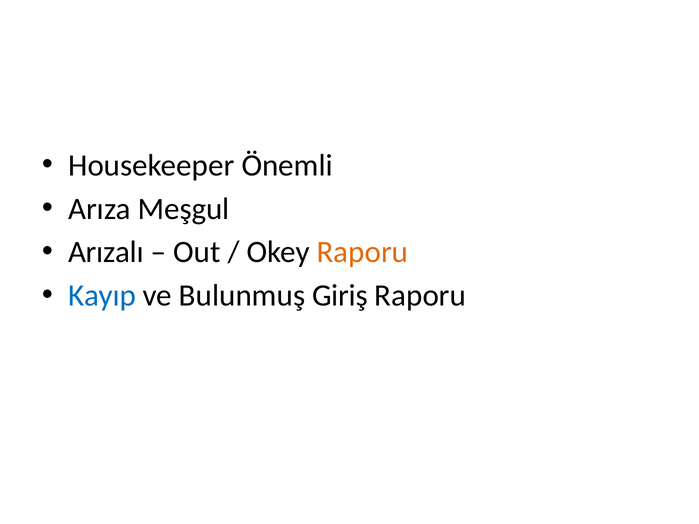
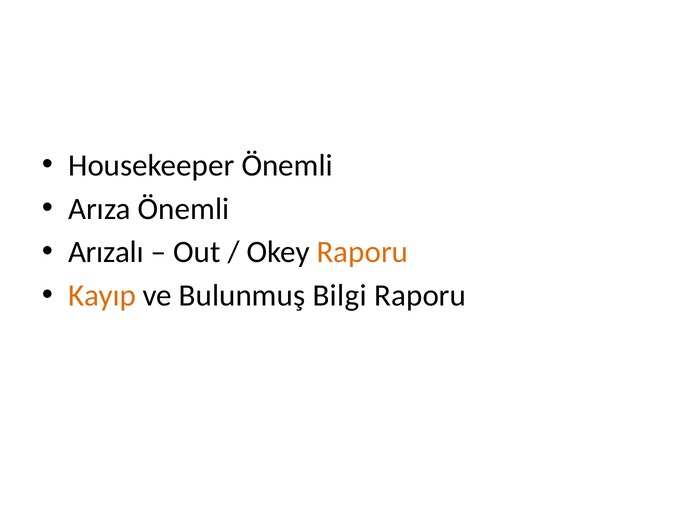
Arıza Meşgul: Meşgul -> Önemli (184, 209)
Kayıp colour: blue -> orange (102, 296)
Giriş: Giriş -> Bilgi (340, 296)
